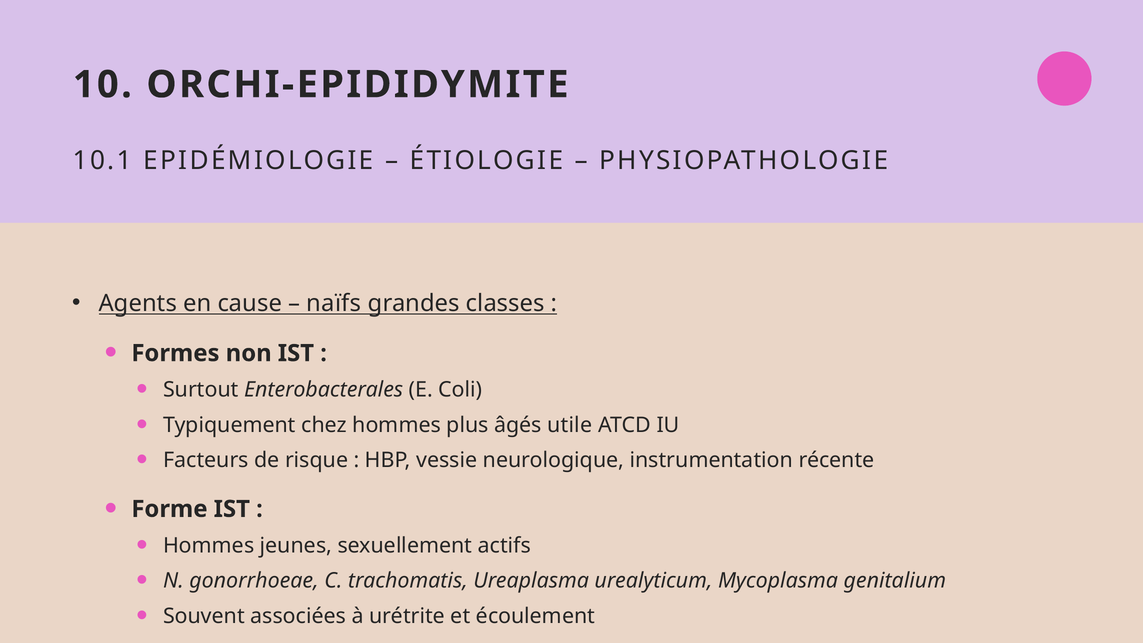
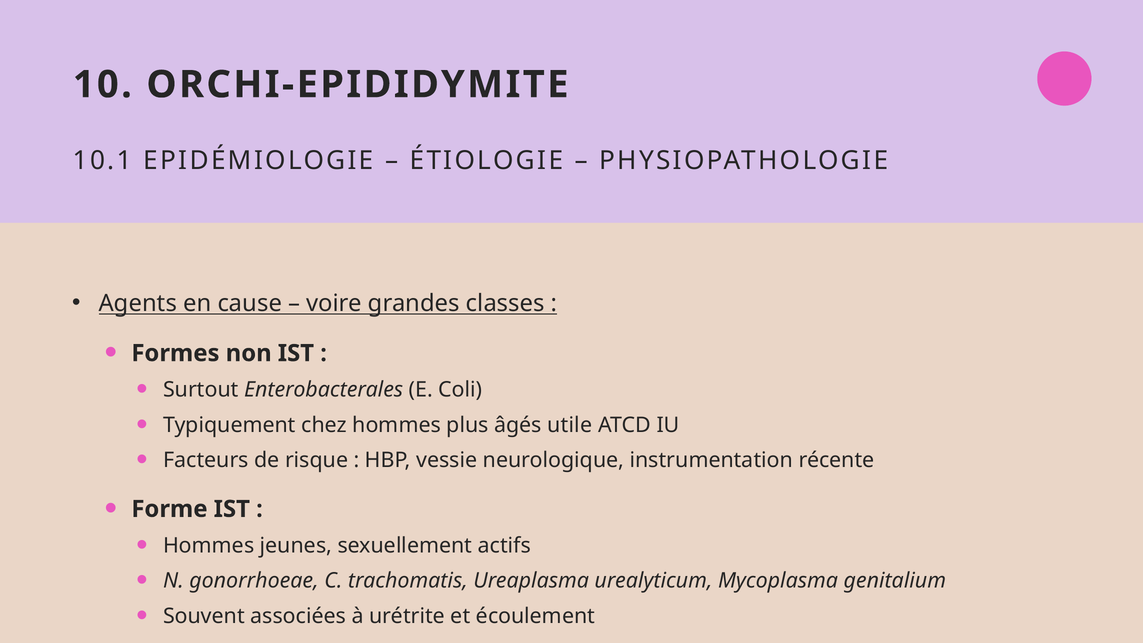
naïfs: naïfs -> voire (334, 303)
